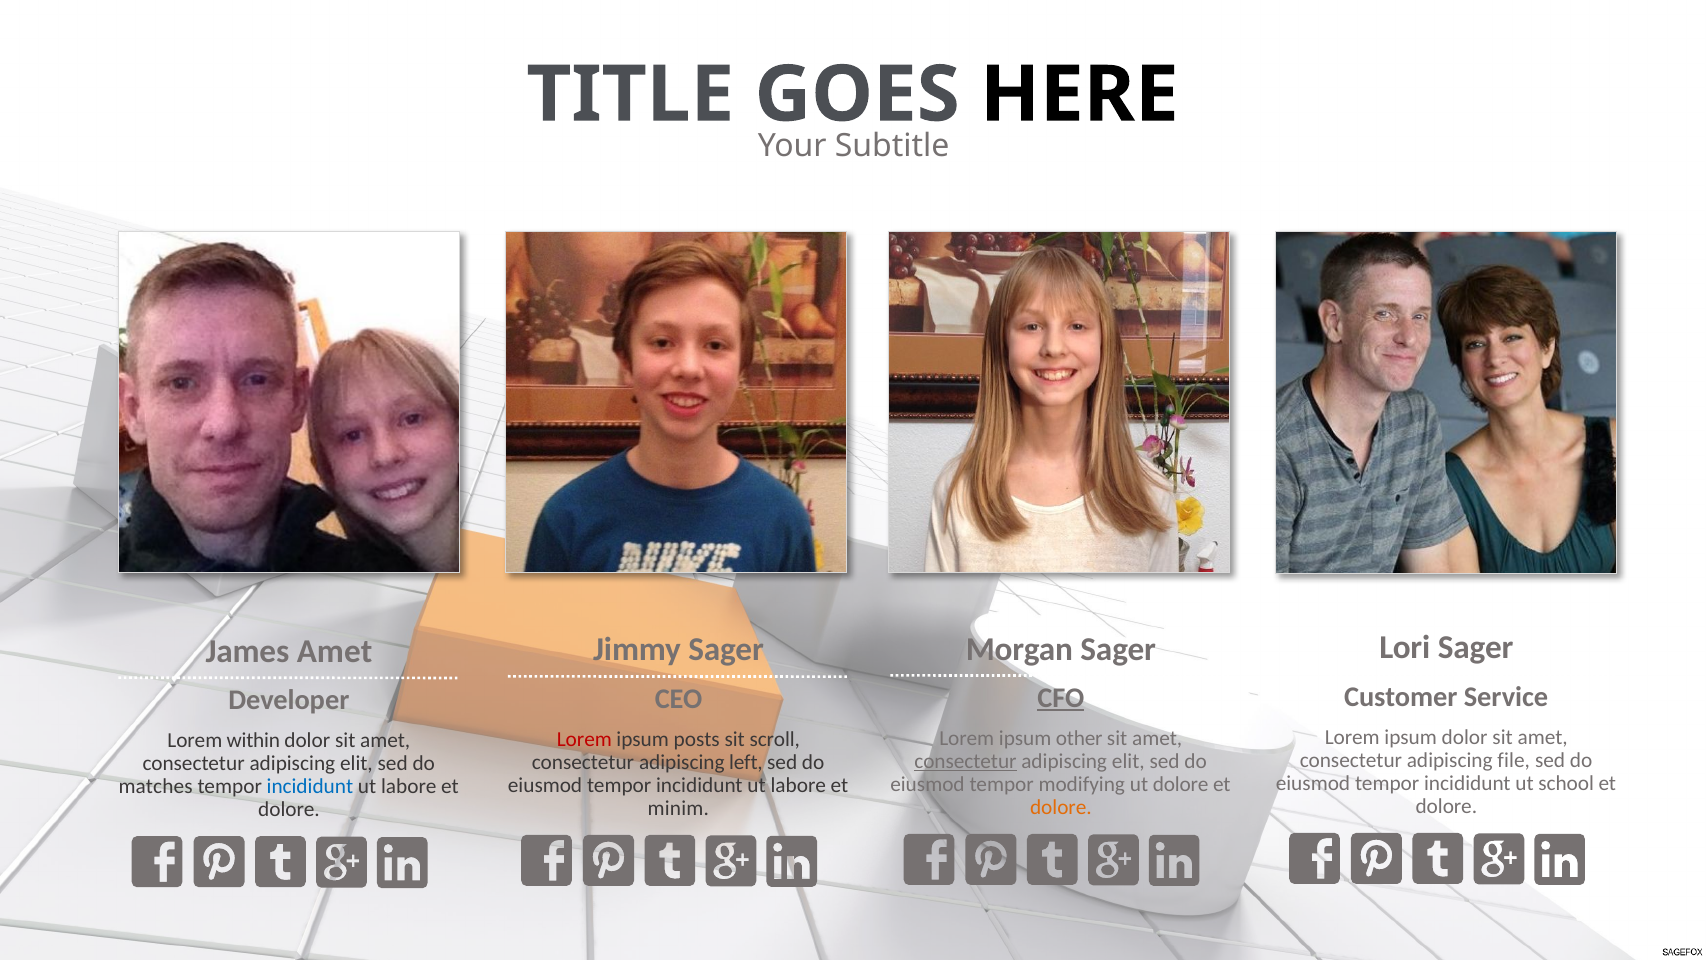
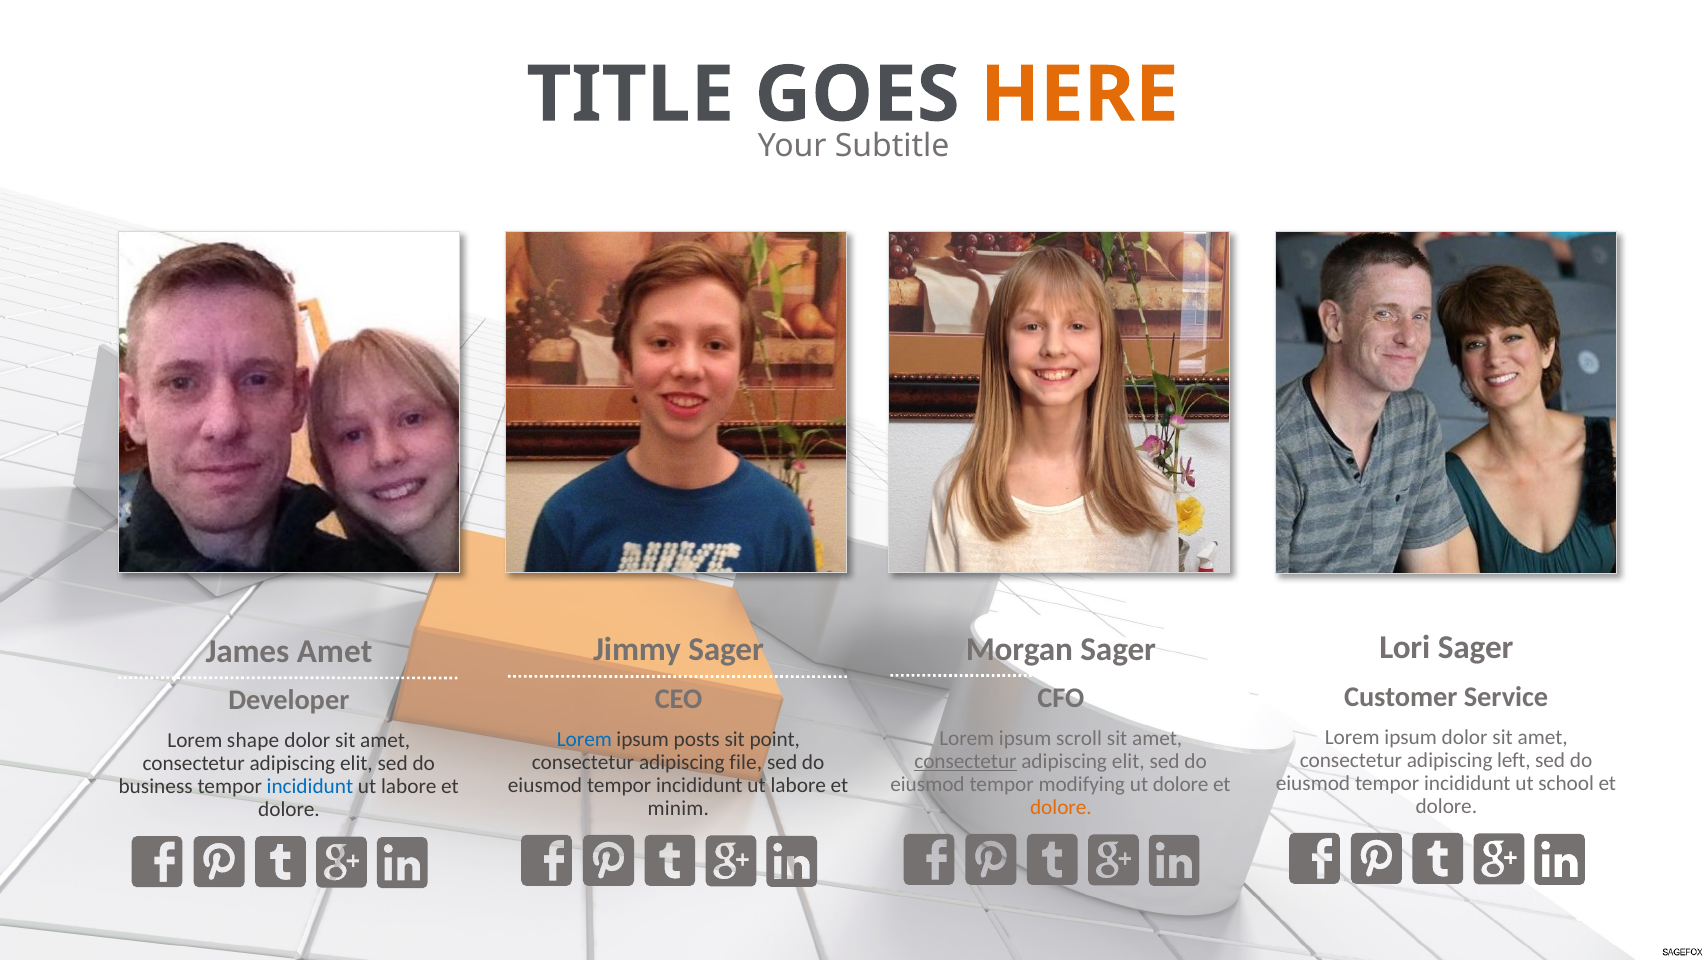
HERE colour: black -> orange (1079, 95)
CFO underline: present -> none (1061, 698)
other: other -> scroll (1079, 738)
Lorem colour: red -> blue (584, 739)
scroll: scroll -> point (775, 739)
within: within -> shape (253, 740)
file: file -> left (1514, 760)
left: left -> file (746, 762)
matches: matches -> business (156, 786)
